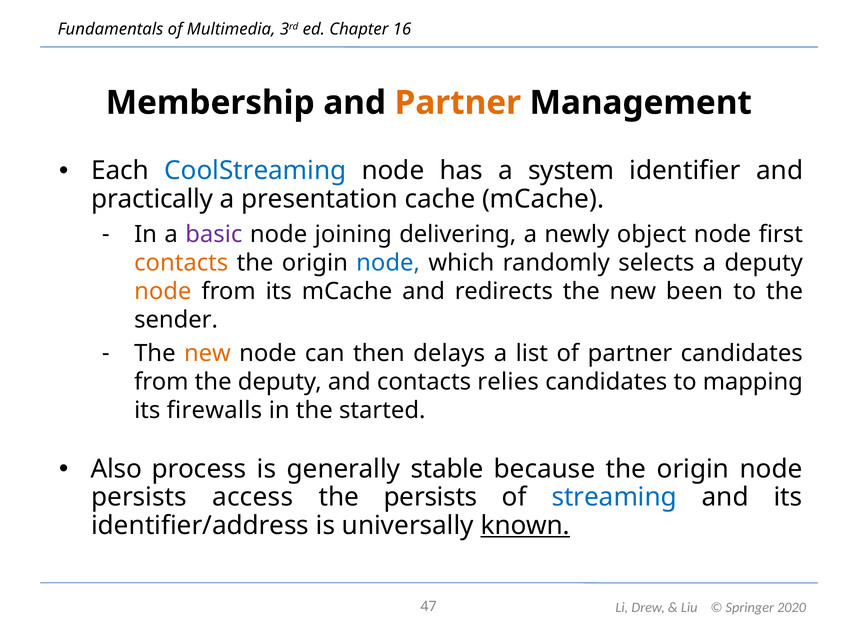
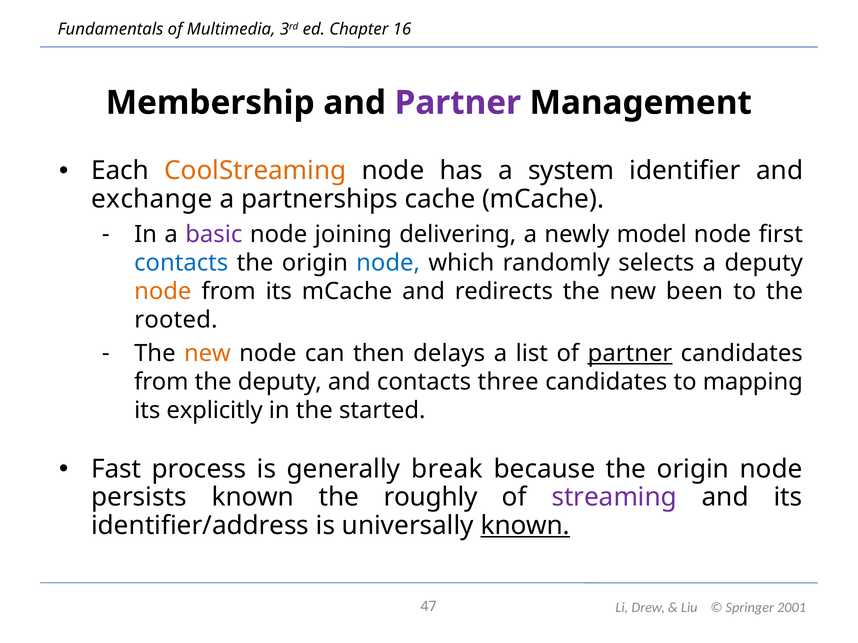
Partner colour: orange -> purple (458, 103)
CoolStreaming colour: blue -> orange (255, 171)
practically: practically -> exchange (152, 199)
presentation: presentation -> partnerships (319, 199)
object: object -> model (652, 234)
contacts colour: orange -> blue (181, 263)
sender: sender -> rooted (176, 320)
partner underline: none -> present (630, 354)
relies: relies -> three (508, 382)
firewalls: firewalls -> explicitly (215, 411)
Also: Also -> Fast (116, 469)
stable: stable -> break (447, 469)
persists access: access -> known (253, 498)
the persists: persists -> roughly (431, 498)
streaming colour: blue -> purple (614, 498)
2020: 2020 -> 2001 (792, 608)
